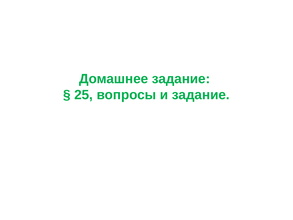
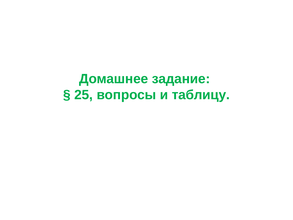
и задание: задание -> таблицу (201, 95)
